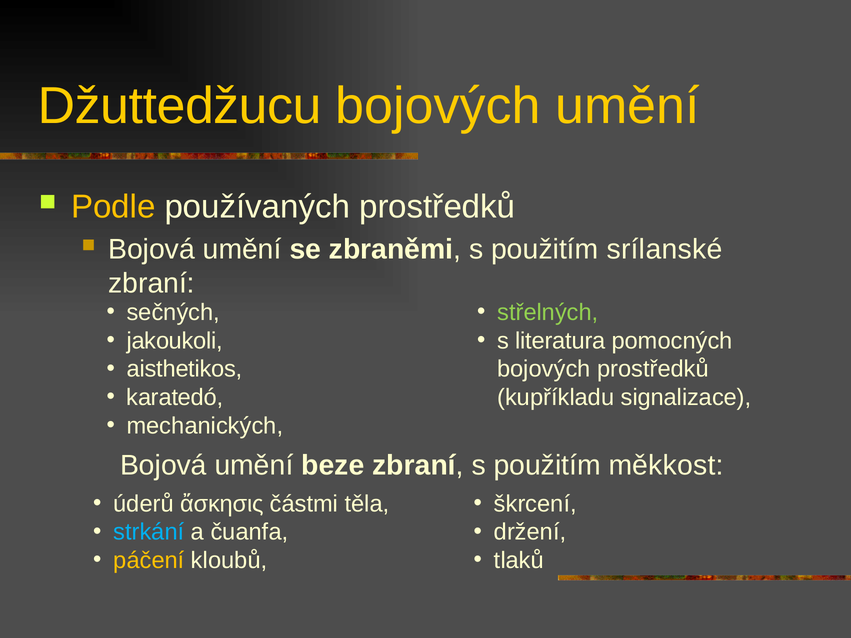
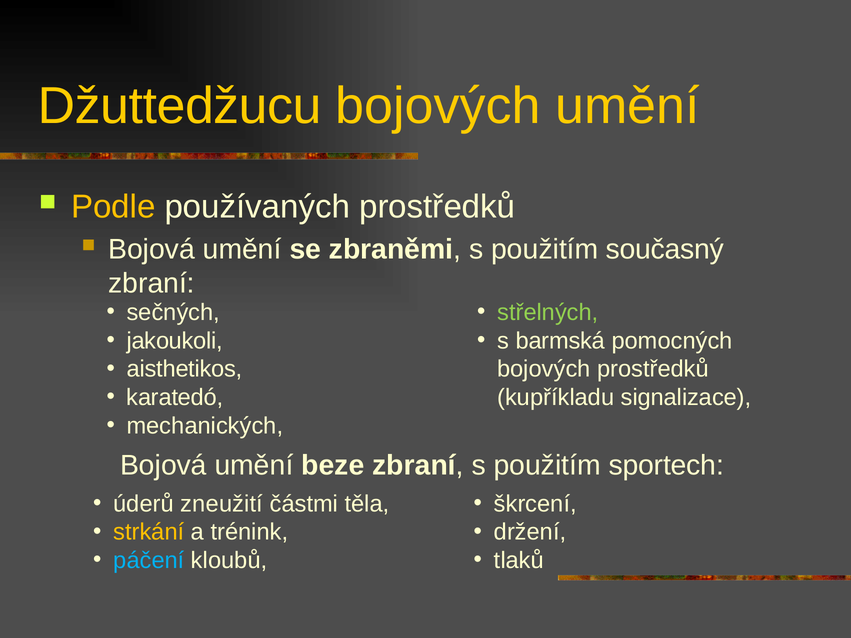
srílanské: srílanské -> současný (665, 249)
literatura: literatura -> barmská (560, 341)
měkkost: měkkost -> sportech (666, 466)
ἄσκησις: ἄσκησις -> zneužití (222, 504)
strkání colour: light blue -> yellow (149, 532)
čuanfa: čuanfa -> trénink (249, 532)
páčení colour: yellow -> light blue (149, 561)
